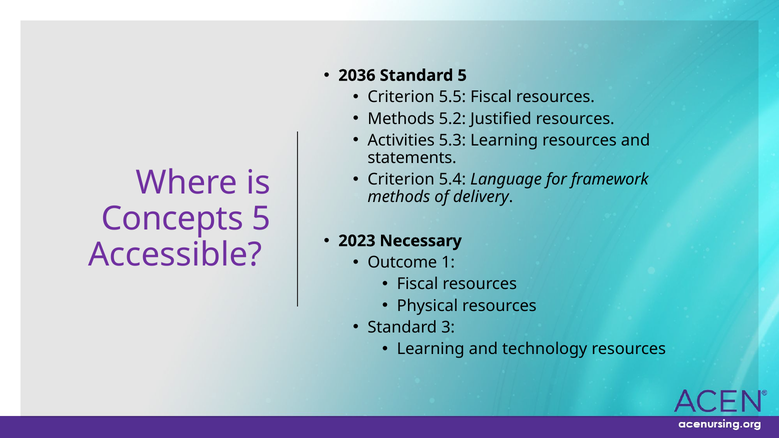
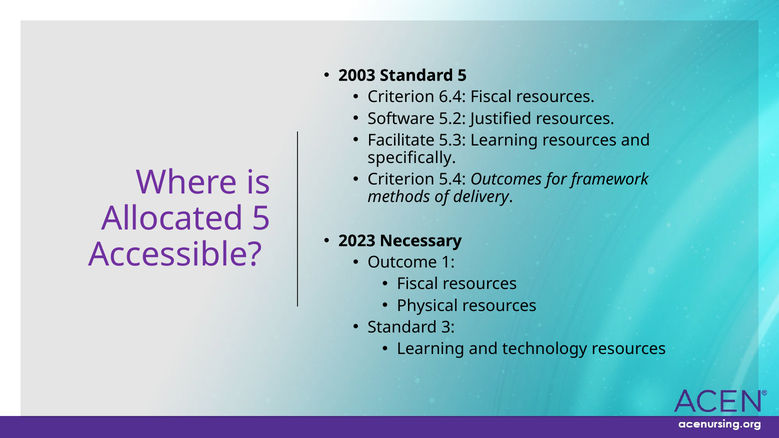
2036: 2036 -> 2003 (357, 76)
5.5: 5.5 -> 6.4 (452, 97)
Methods: Methods -> Software (401, 119)
Activities: Activities -> Facilitate (401, 140)
statements: statements -> specifically (412, 158)
Language: Language -> Outcomes (506, 179)
Concepts: Concepts -> Allocated (172, 219)
